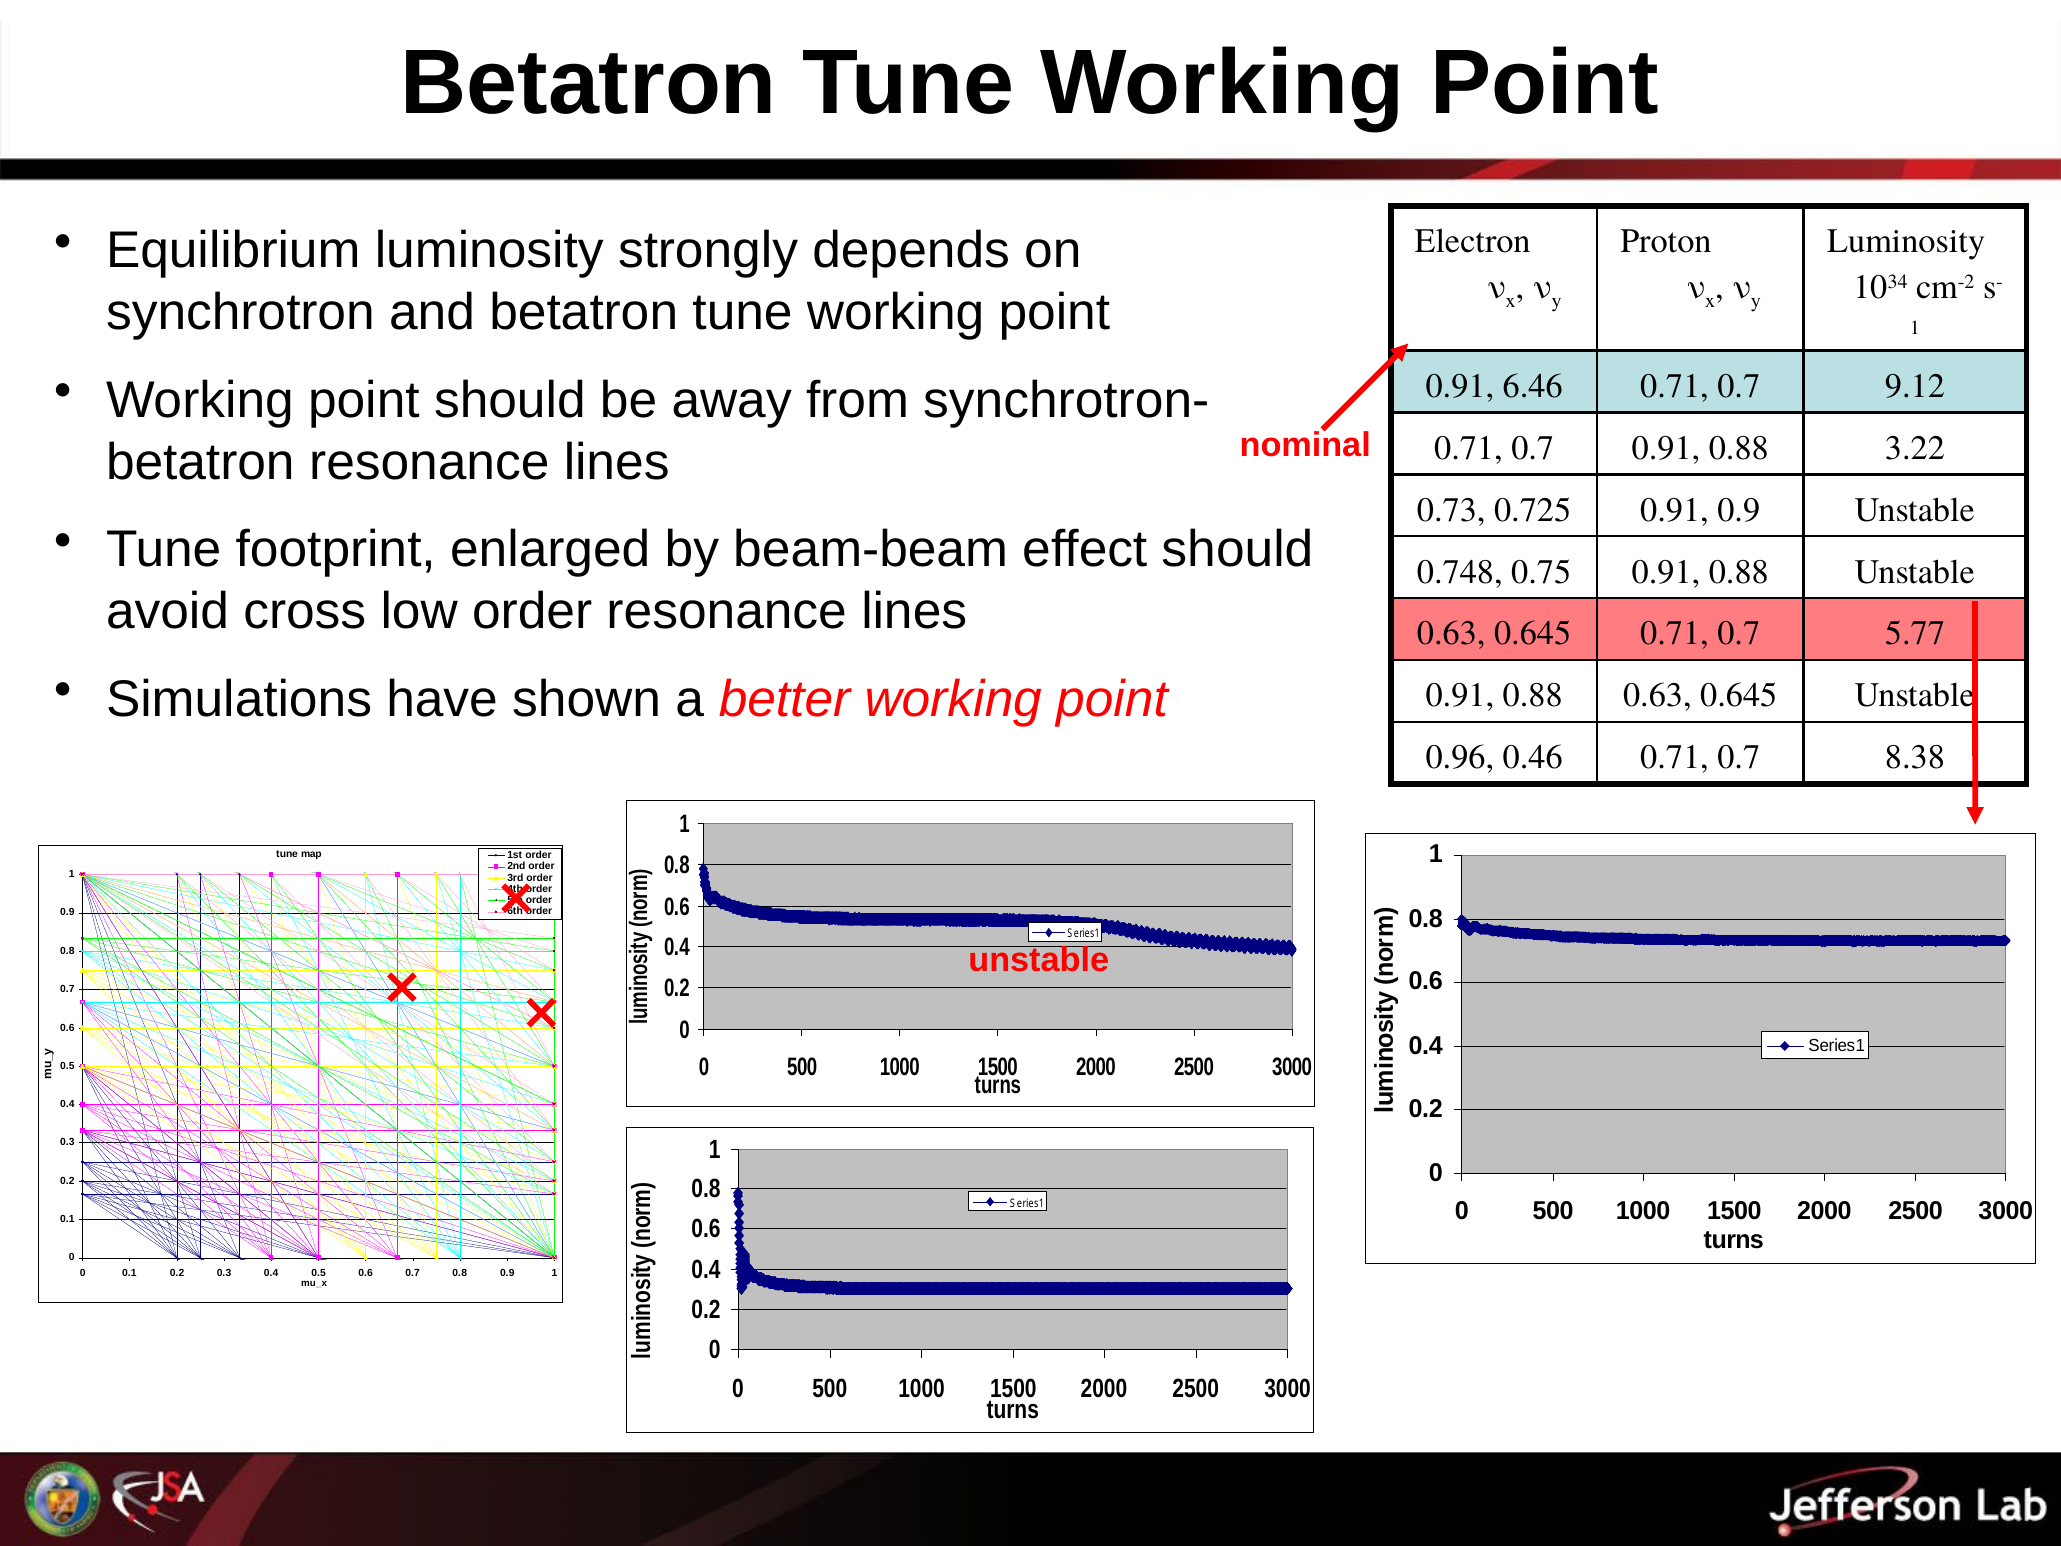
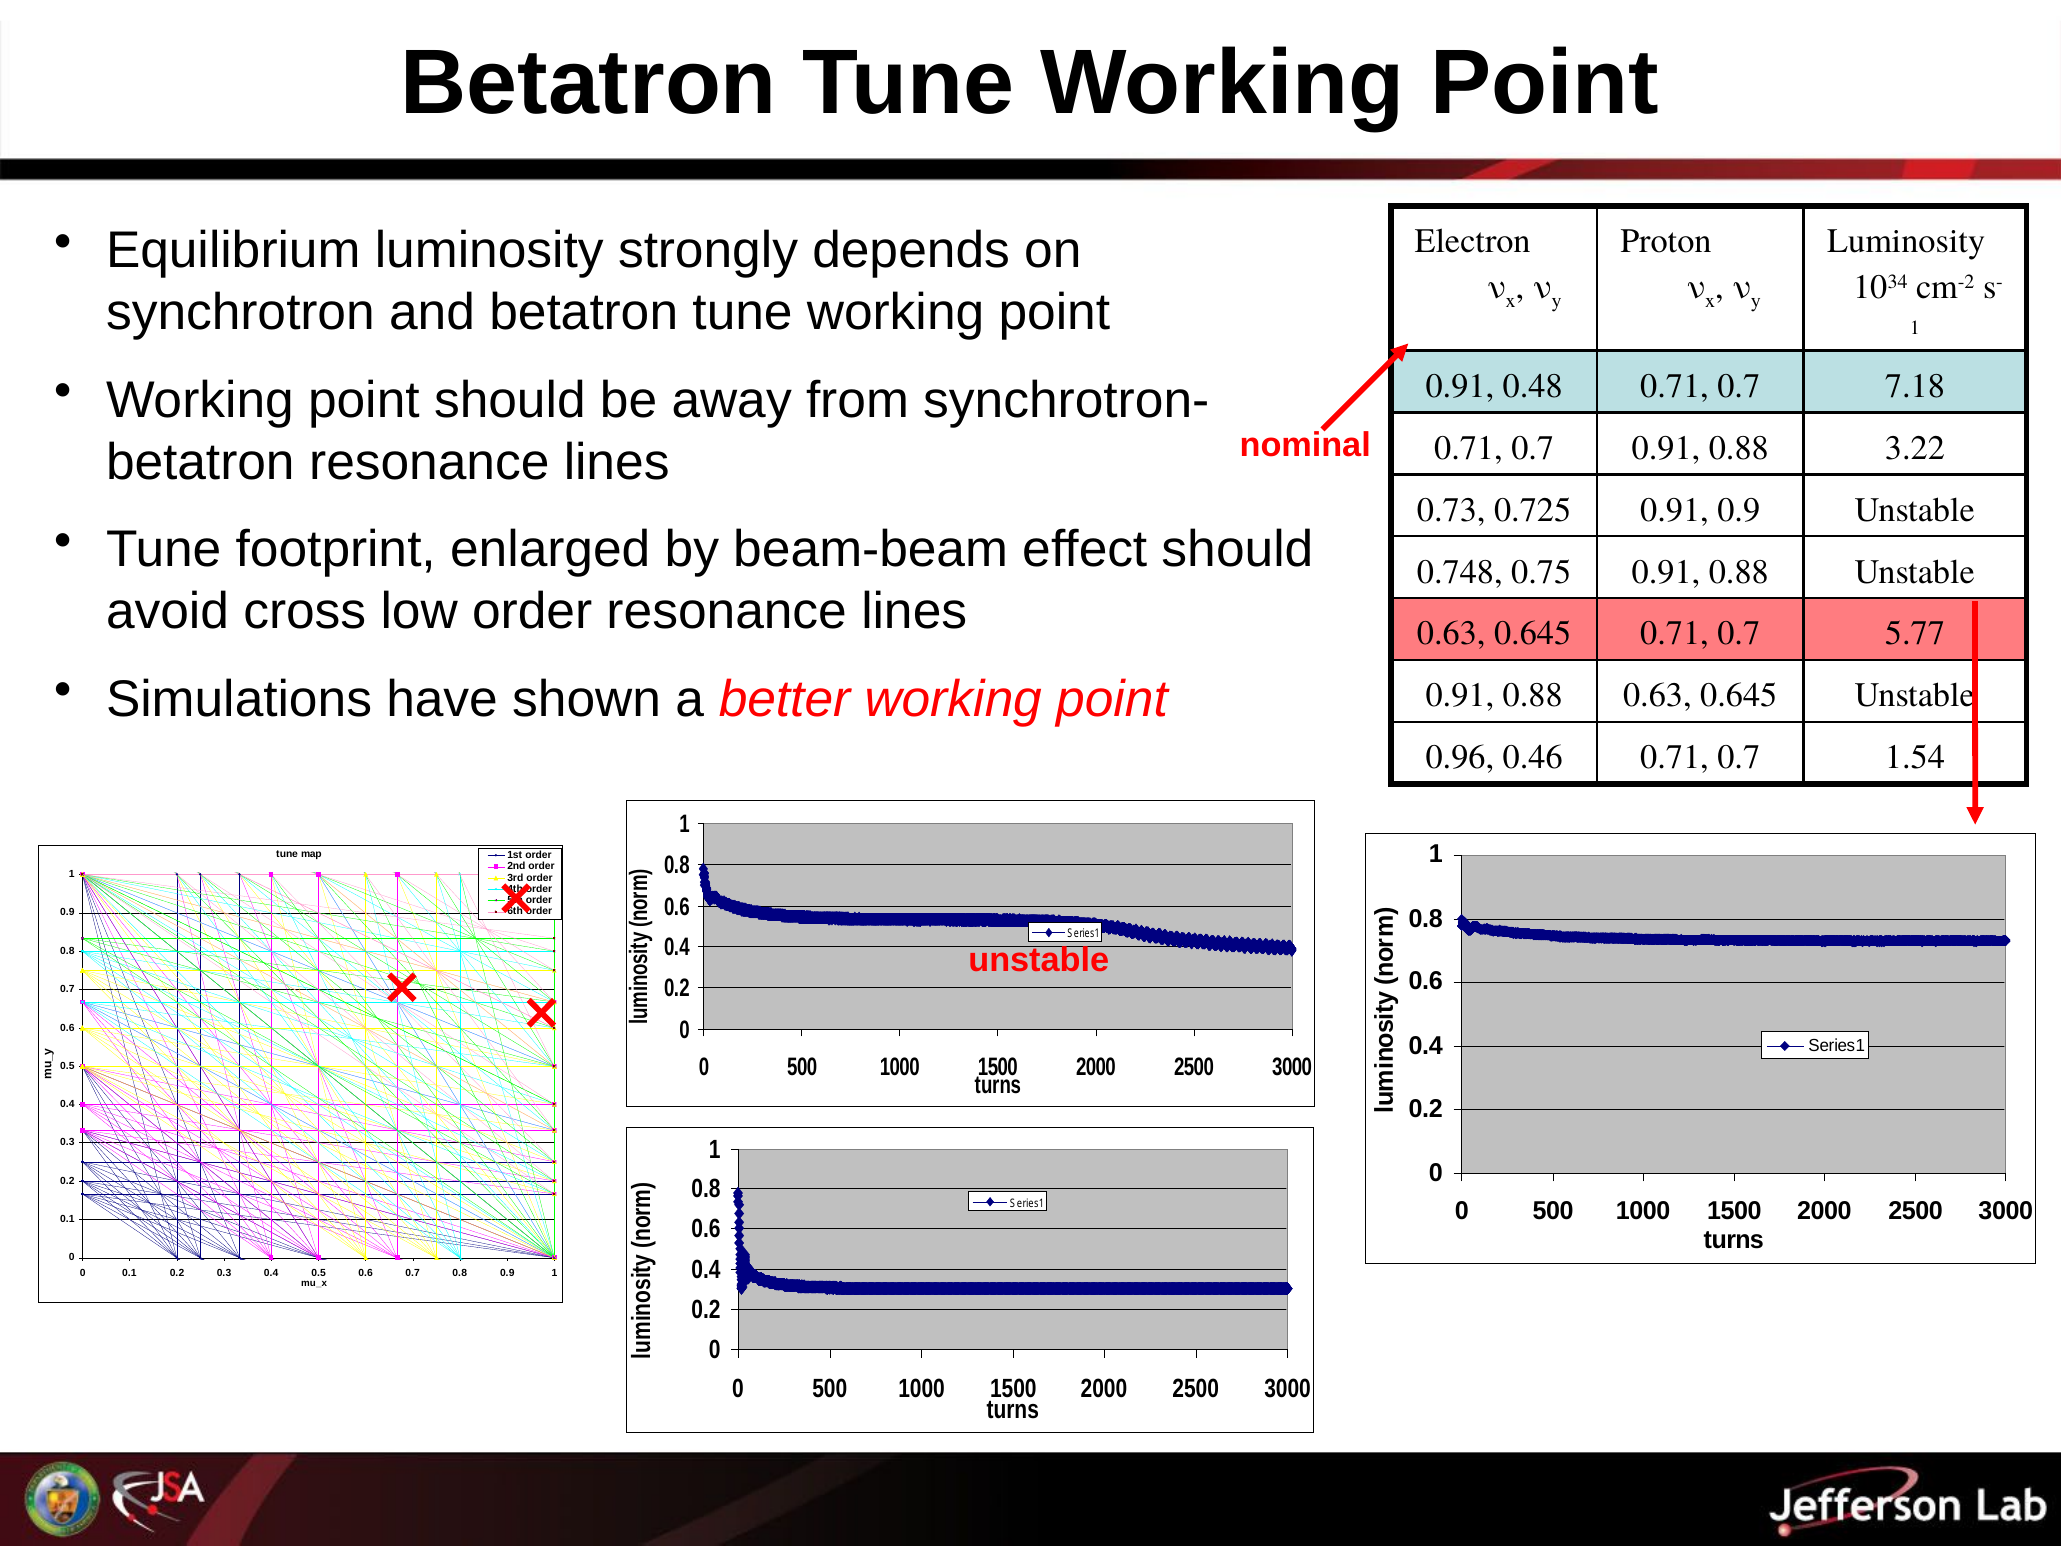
6.46: 6.46 -> 0.48 (1533, 386)
9.12: 9.12 -> 7.18 (1915, 386)
8.38: 8.38 -> 1.54 (1915, 757)
